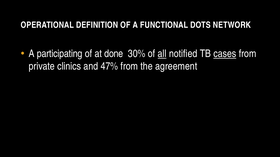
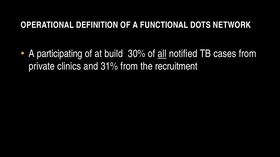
done: done -> build (114, 54)
cases underline: present -> none (225, 54)
47%: 47% -> 31% (109, 67)
agreement: agreement -> recruitment (176, 67)
